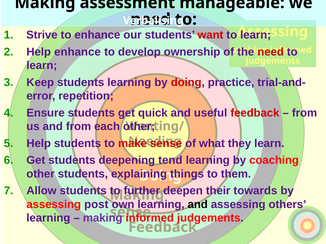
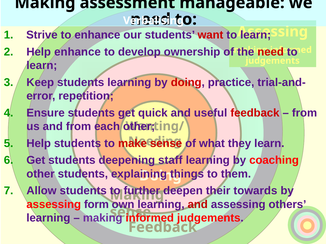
tend: tend -> staff (170, 161)
post: post -> form (96, 205)
and colour: black -> red (198, 205)
